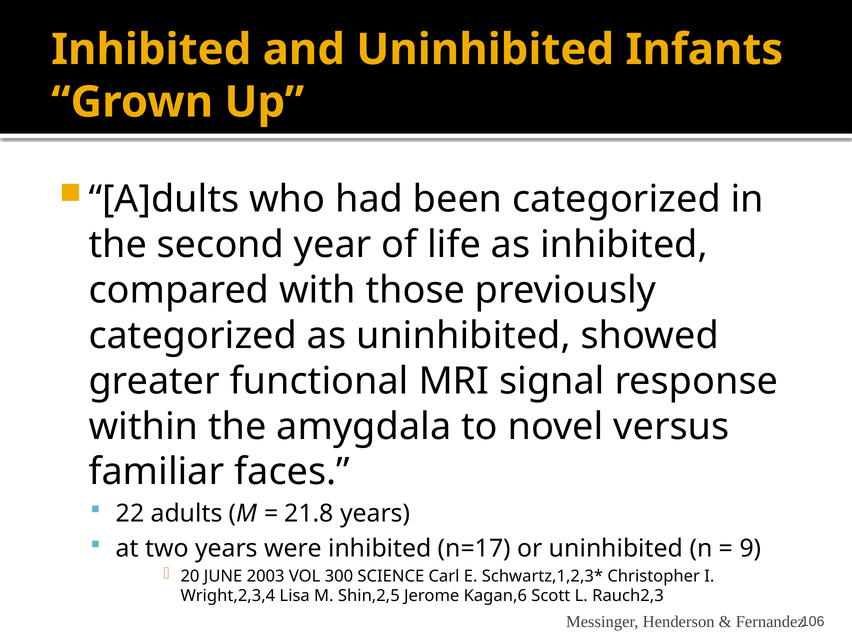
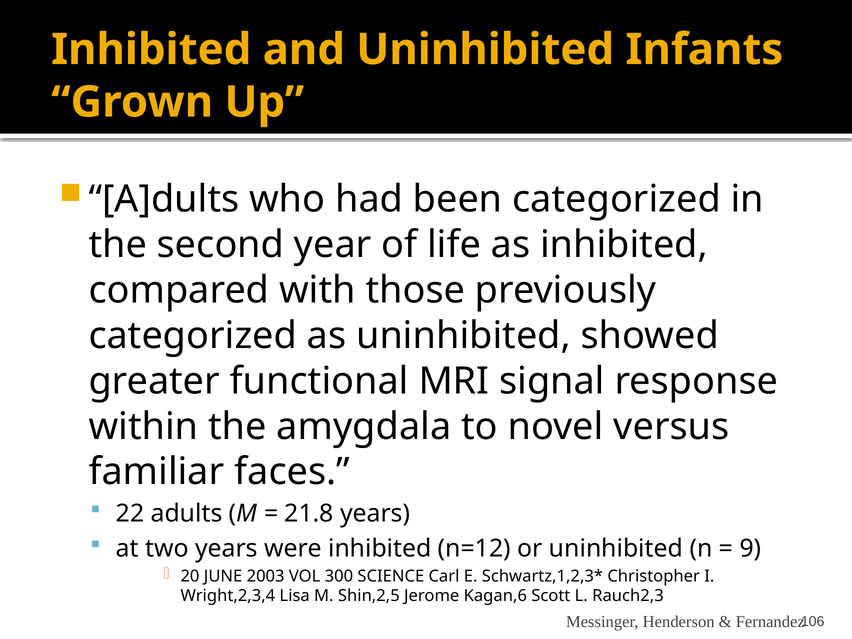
n=17: n=17 -> n=12 (474, 548)
